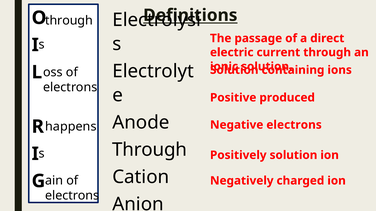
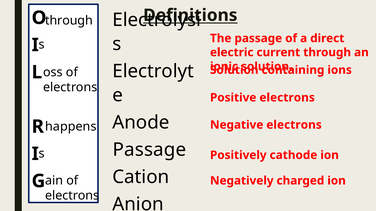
Positive produced: produced -> electrons (287, 98)
Through: Through -> Passage (149, 150)
Positively solution: solution -> cathode (293, 155)
